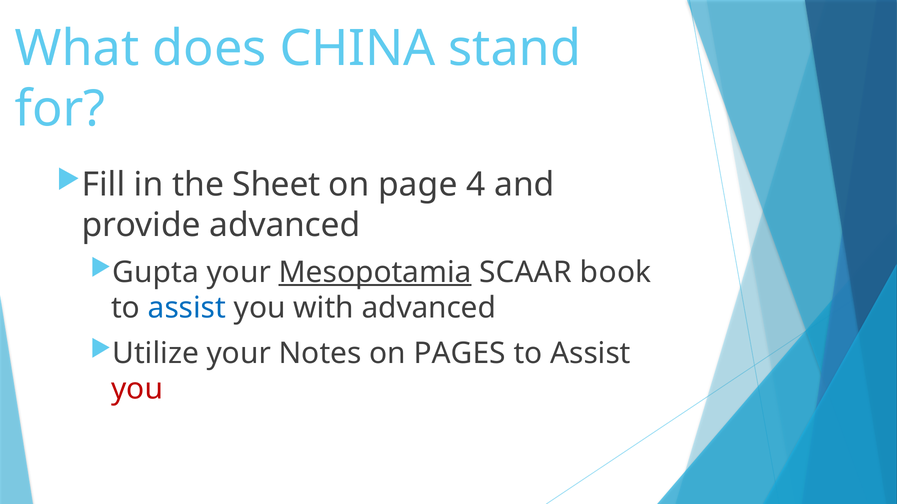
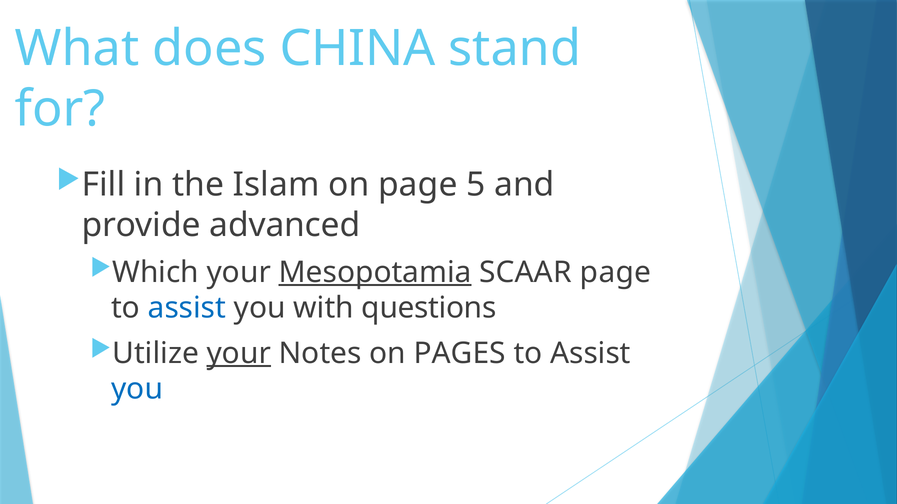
Sheet: Sheet -> Islam (276, 185)
4: 4 -> 5 (476, 185)
Gupta: Gupta -> Which (156, 272)
SCAAR book: book -> page (616, 272)
with advanced: advanced -> questions (429, 308)
your underline: none -> present (239, 354)
you colour: red -> blue (137, 390)
